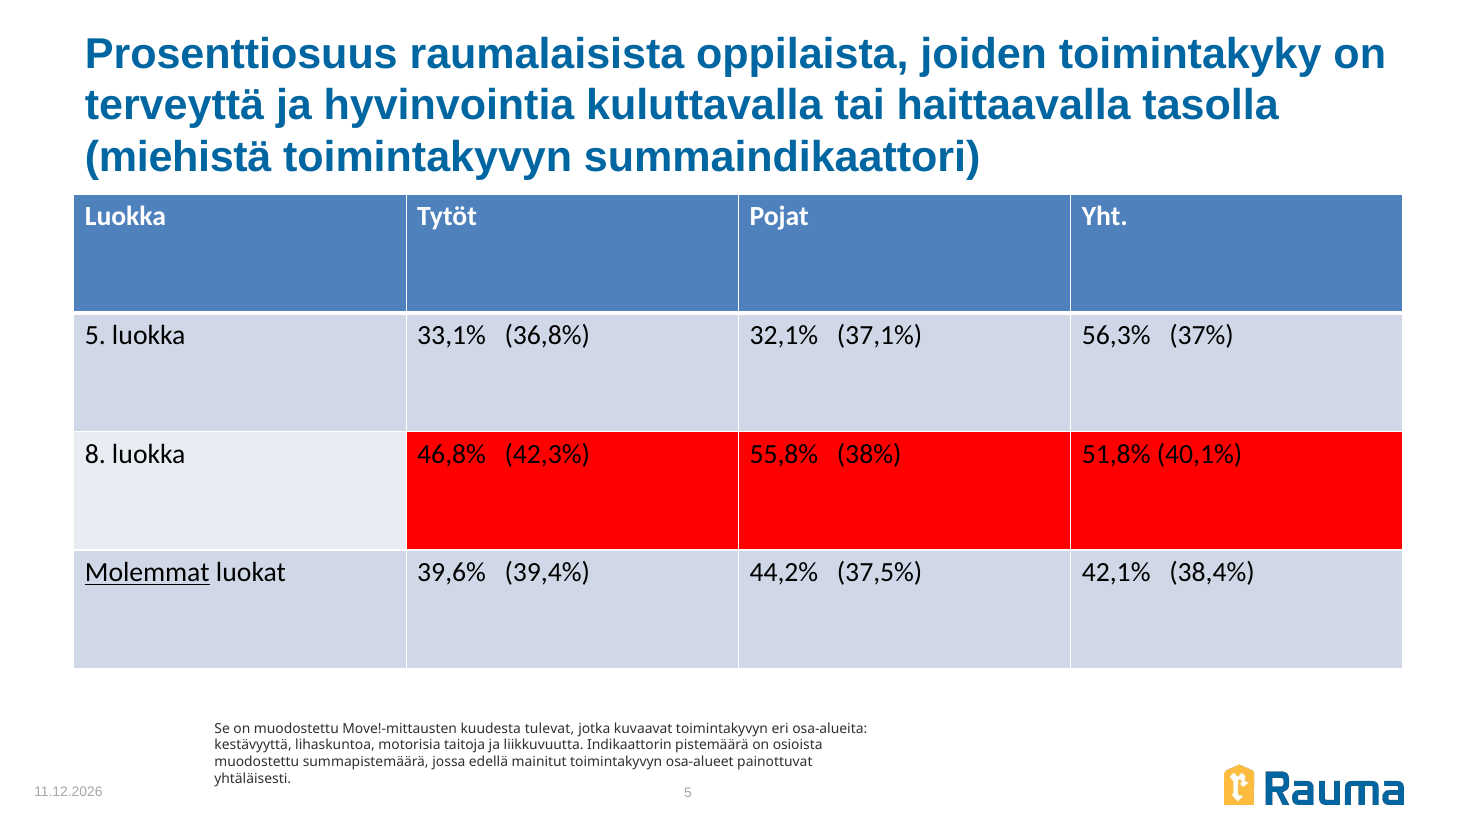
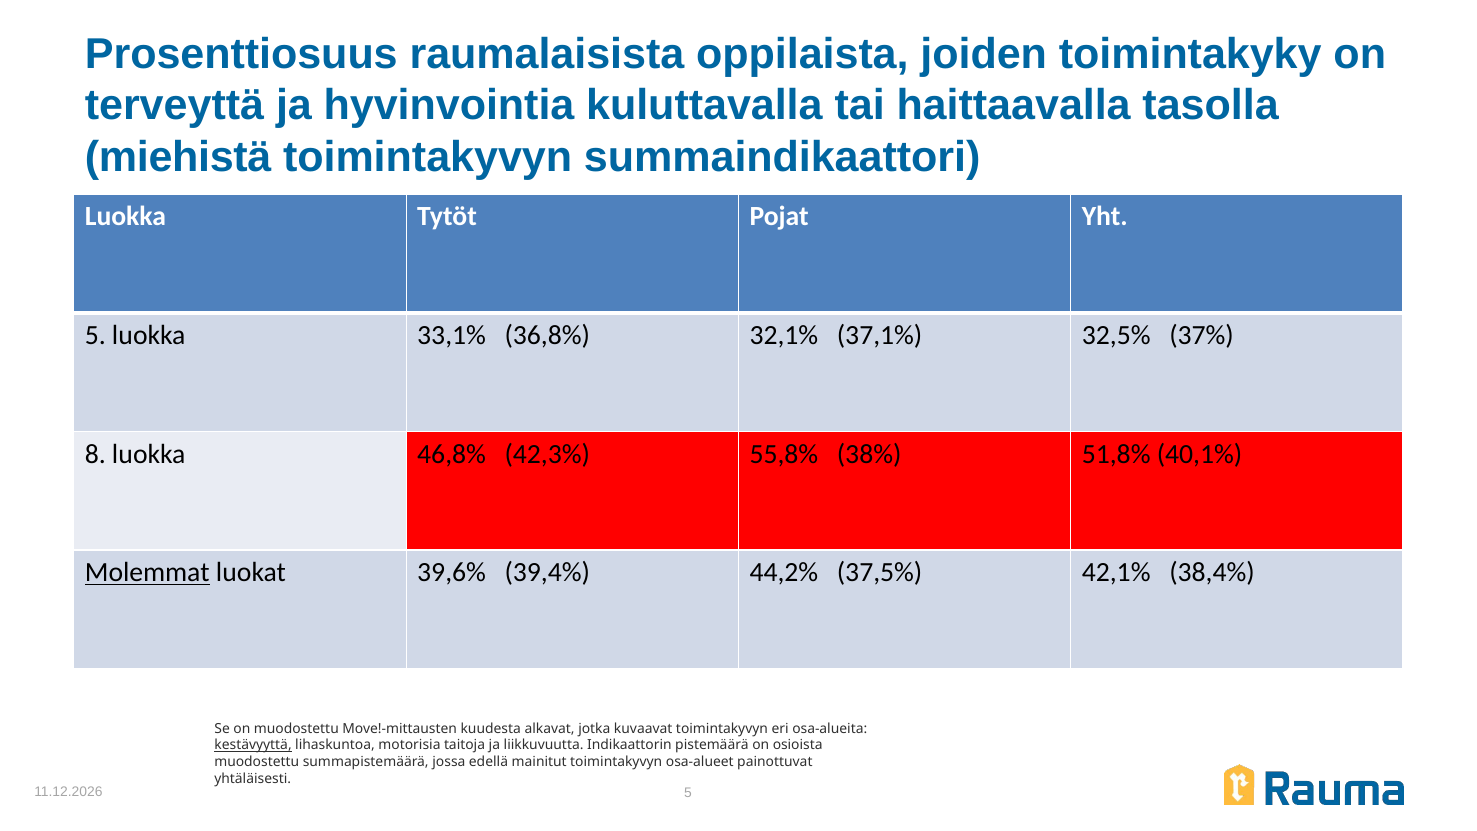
56,3%: 56,3% -> 32,5% (1116, 335)
tulevat: tulevat -> alkavat (550, 728)
kestävyyttä underline: none -> present (253, 745)
